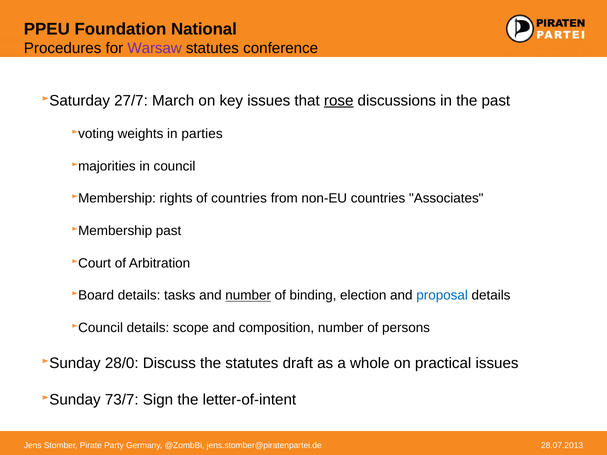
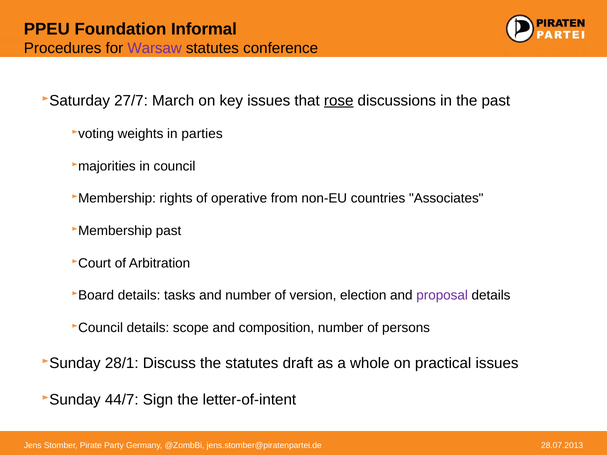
National: National -> Informal (204, 29)
of countries: countries -> operative (239, 199)
number underline: present -> none (248, 296)
binding: binding -> version (313, 296)
proposal colour: blue -> purple (442, 296)
28/0: 28/0 -> 28/1 (122, 364)
73/7: 73/7 -> 44/7 (122, 400)
